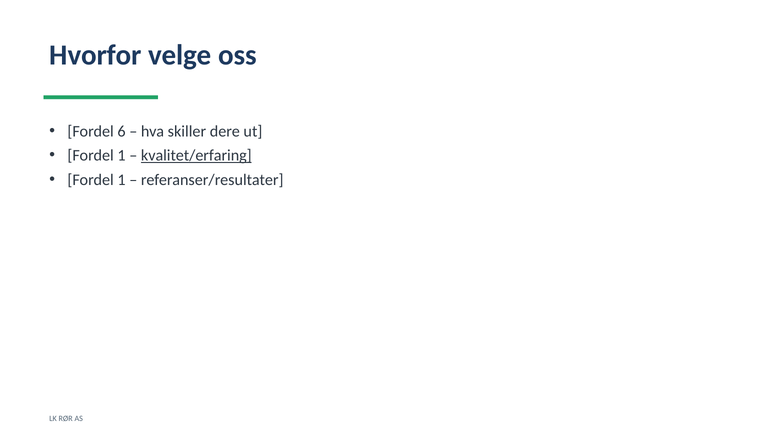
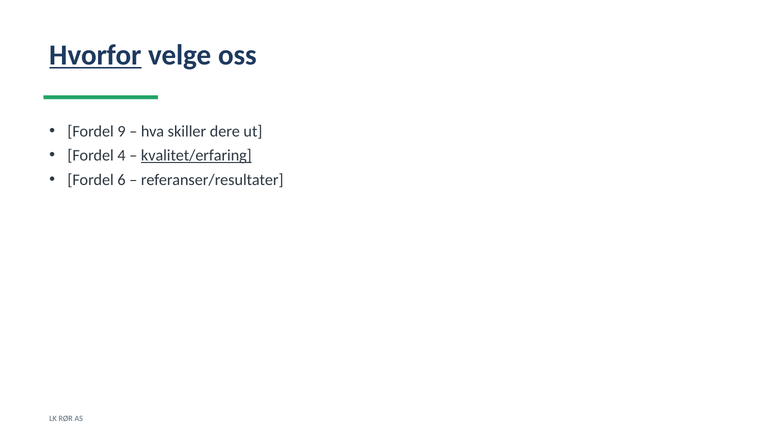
Hvorfor underline: none -> present (96, 55)
6: 6 -> 9 (122, 131)
1: 1 -> 4 (122, 155)
1: 1 -> 6 (122, 180)
